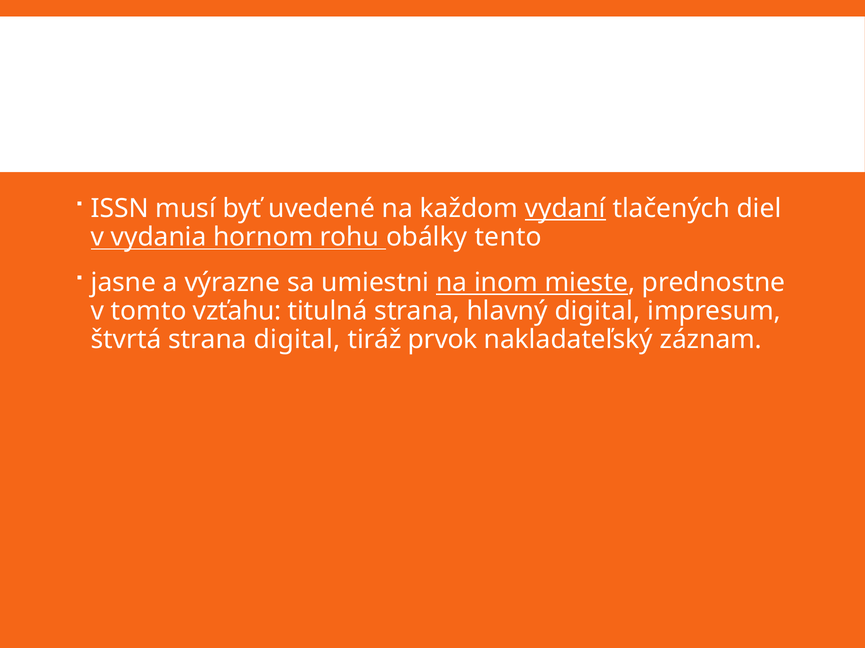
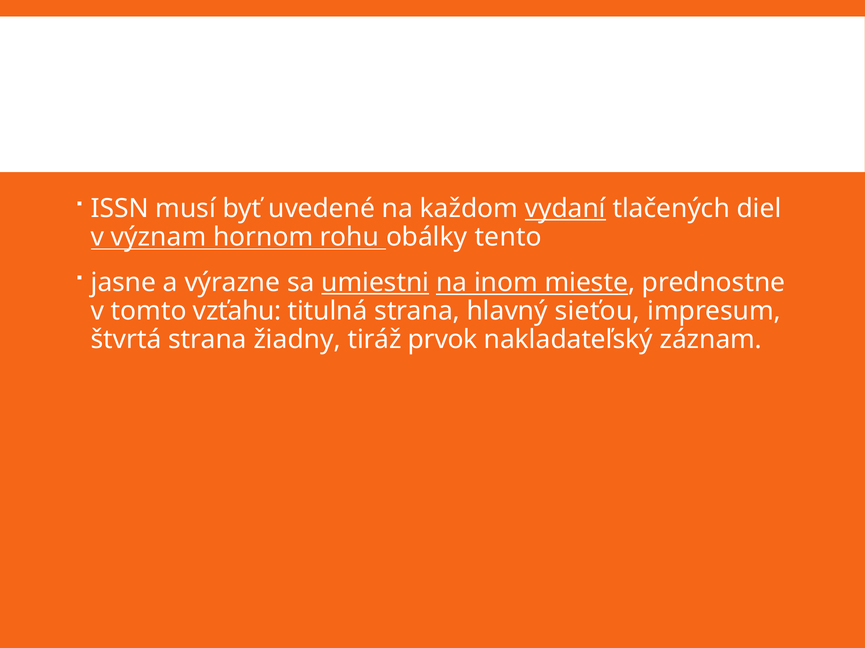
vydania: vydania -> význam (159, 237)
umiestni underline: none -> present (375, 283)
hlavný digital: digital -> sieťou (597, 311)
strana digital: digital -> žiadny (297, 340)
